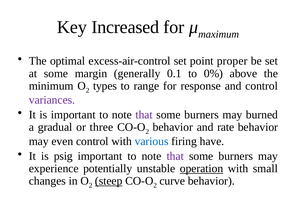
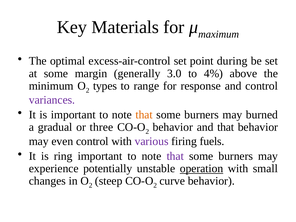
Increased: Increased -> Materials (125, 27)
proper: proper -> during (232, 61)
0.1: 0.1 -> 3.0 (174, 73)
0%: 0% -> 4% (213, 73)
that colour: purple -> orange (144, 115)
and rate: rate -> that (226, 127)
various colour: blue -> purple (152, 141)
have: have -> fuels (212, 141)
psig: psig -> ring (63, 156)
steep underline: present -> none (109, 181)
